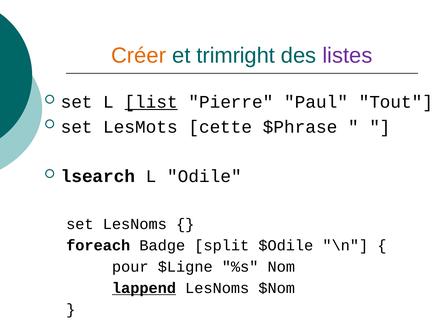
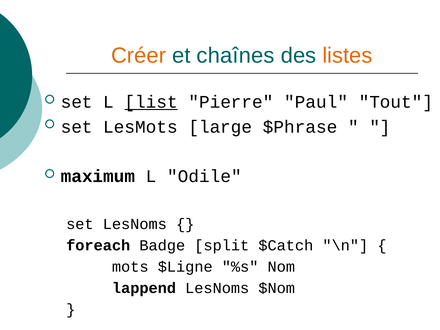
trimright: trimright -> chaînes (236, 56)
listes colour: purple -> orange (347, 56)
cette: cette -> large (220, 127)
lsearch: lsearch -> maximum (98, 176)
$Odile: $Odile -> $Catch (286, 245)
pour: pour -> mots (130, 267)
lappend underline: present -> none (144, 288)
